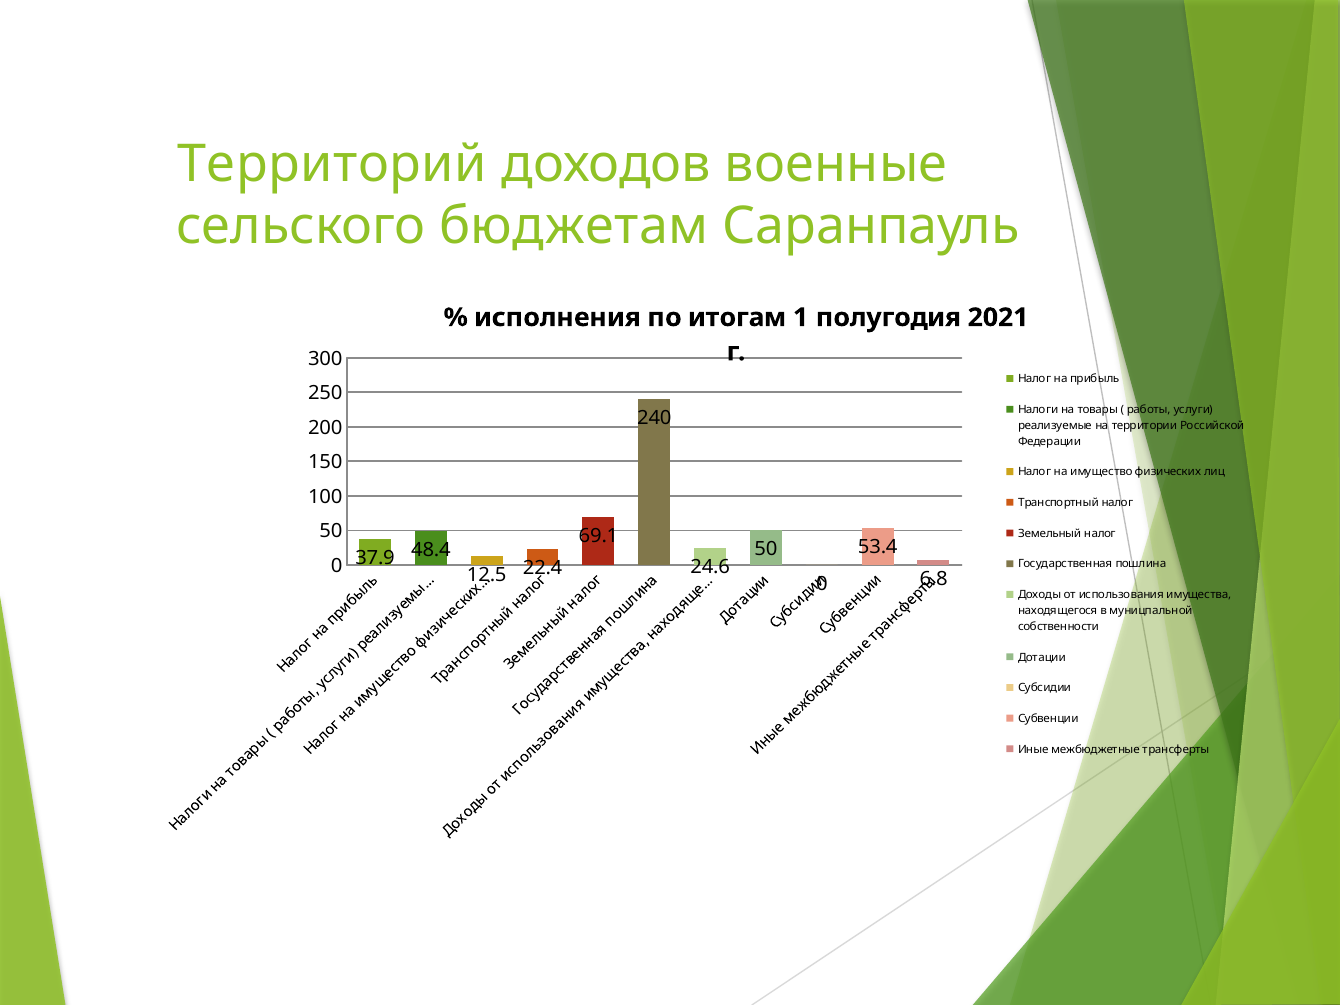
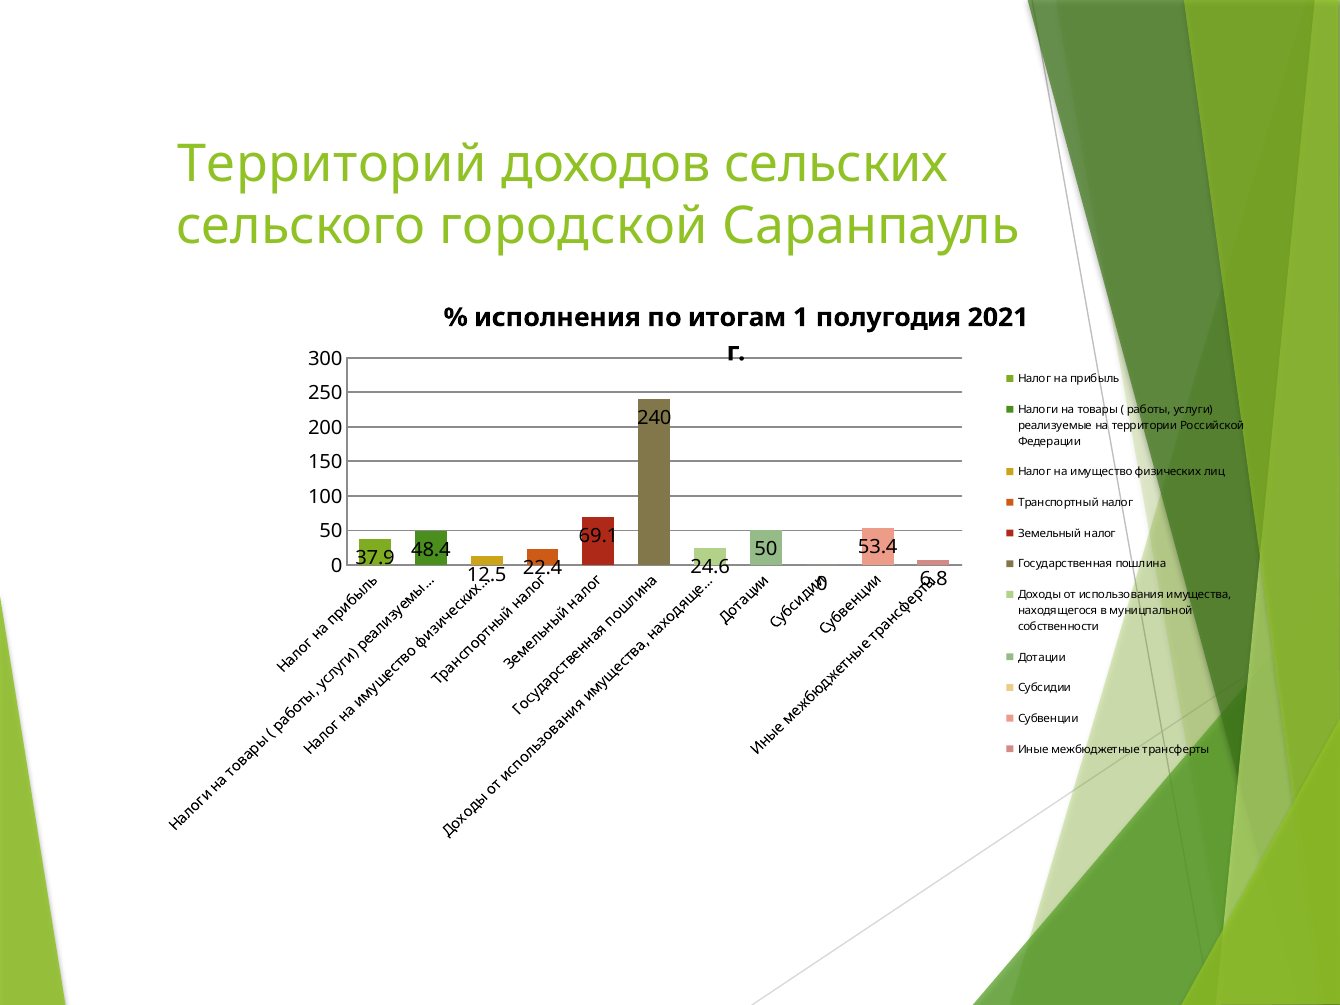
военные: военные -> сельских (836, 164)
бюджетам: бюджетам -> городской (574, 227)
